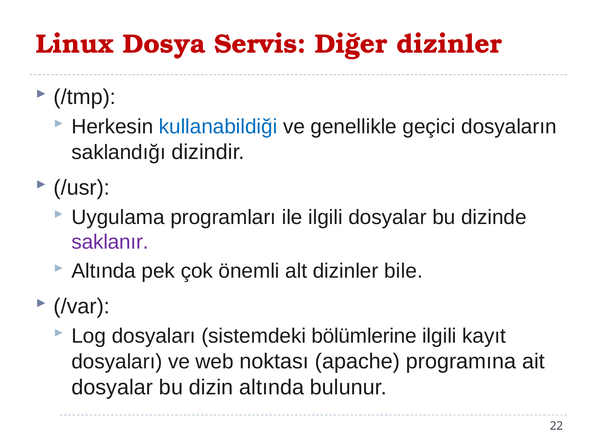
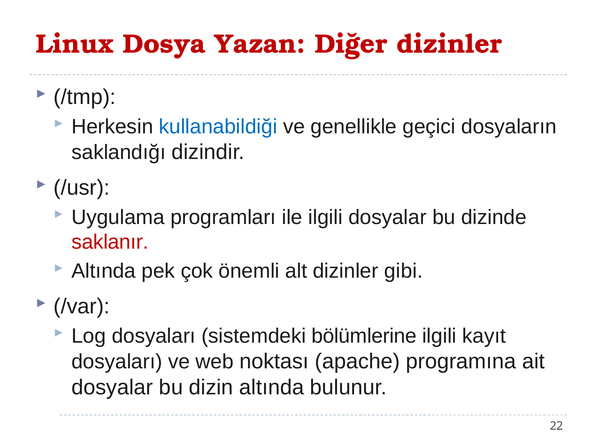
Servis: Servis -> Yazan (260, 44)
saklanır colour: purple -> red (110, 242)
bile: bile -> gibi (404, 271)
